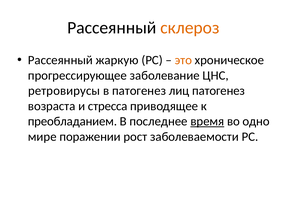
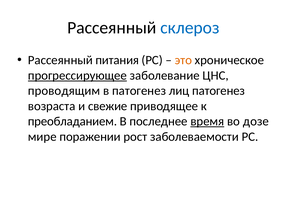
склероз colour: orange -> blue (190, 28)
жаркую: жаркую -> питания (117, 60)
прогрессирующее underline: none -> present (77, 76)
ретровирусы: ретровирусы -> проводящим (64, 91)
стресса: стресса -> свежие (108, 106)
одно: одно -> дозе (256, 122)
